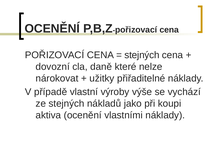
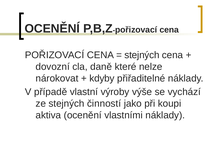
užitky: užitky -> kdyby (102, 78)
nákladů: nákladů -> činností (104, 104)
